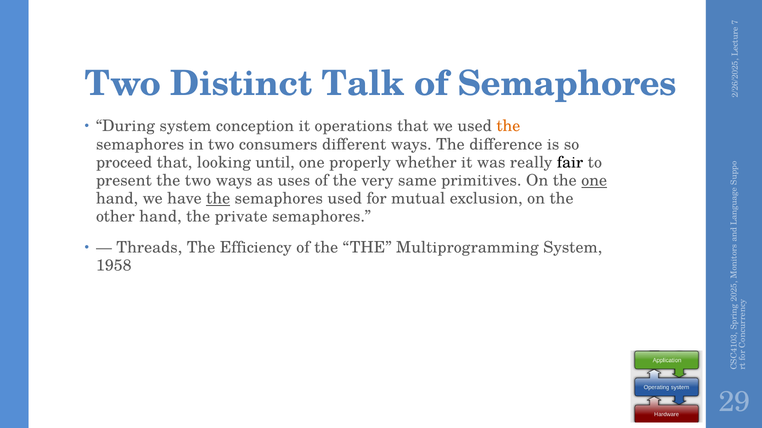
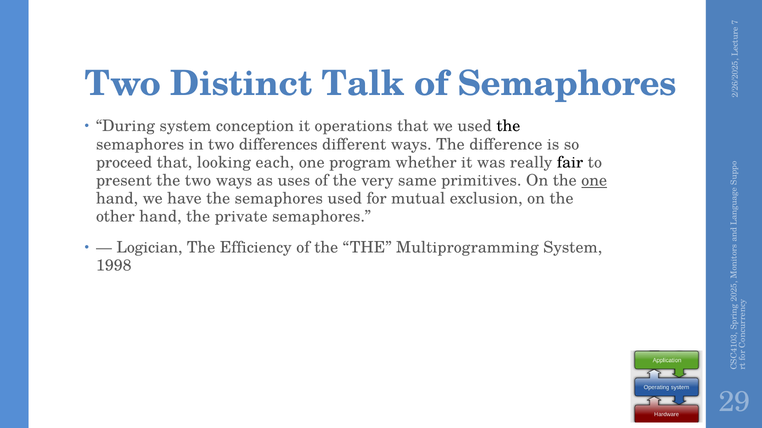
the colour: orange -> black (508, 126)
consumers: consumers -> differences (278, 145)
until: until -> each (275, 163)
properly: properly -> program (360, 163)
the underline: present -> none (218, 199)
Threads: Threads -> Logician (149, 248)
1958: 1958 -> 1998 (114, 266)
